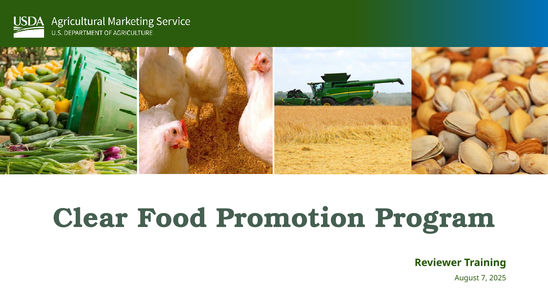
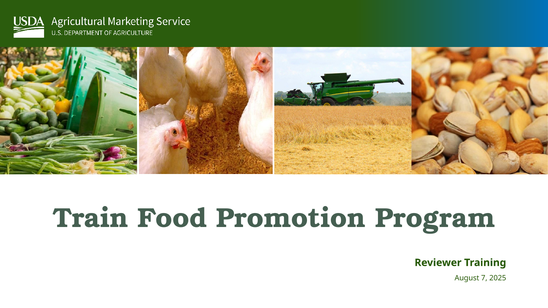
Clear: Clear -> Train (91, 218)
